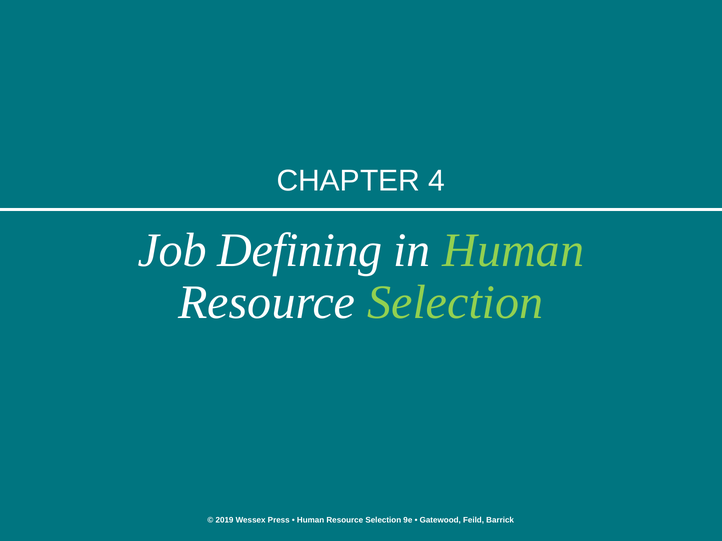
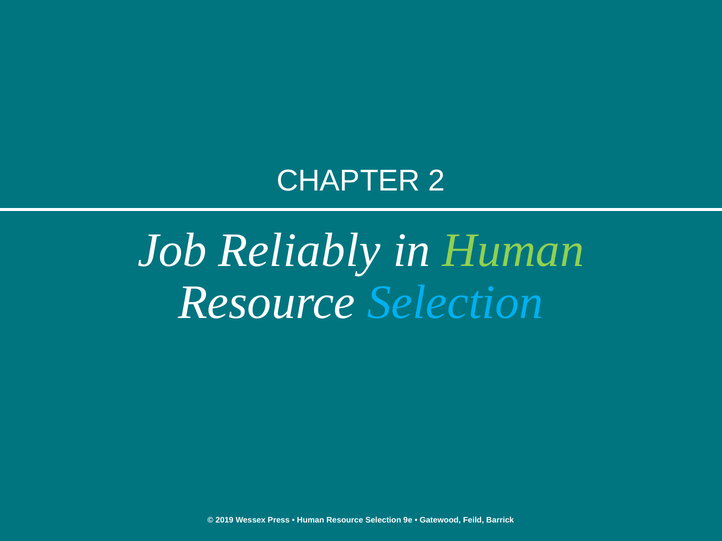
4: 4 -> 2 (437, 181)
Defining: Defining -> Reliably (299, 251)
Selection colour: light green -> light blue (455, 303)
